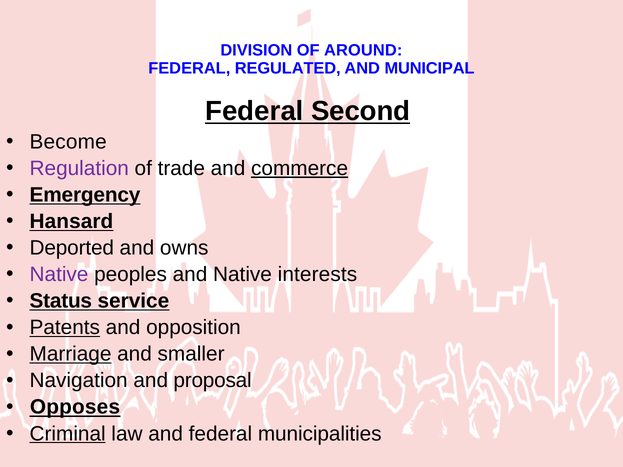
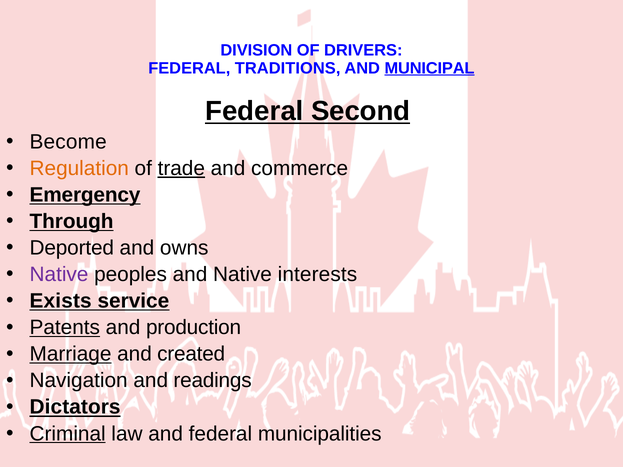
AROUND: AROUND -> DRIVERS (363, 50)
REGULATED: REGULATED -> TRADITIONS (288, 68)
MUNICIPAL underline: none -> present (430, 68)
Regulation colour: purple -> orange (79, 168)
trade underline: none -> present (181, 168)
commerce underline: present -> none (300, 168)
Hansard: Hansard -> Through (72, 221)
Status: Status -> Exists (61, 301)
opposition: opposition -> production (194, 328)
smaller: smaller -> created (191, 354)
proposal: proposal -> readings (213, 381)
Opposes: Opposes -> Dictators (75, 407)
